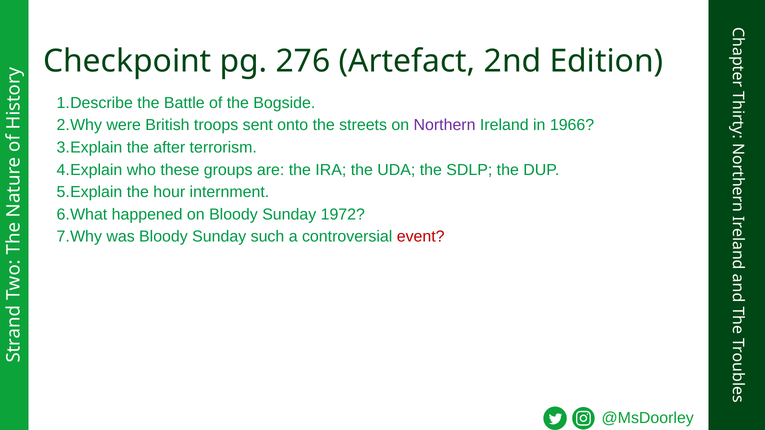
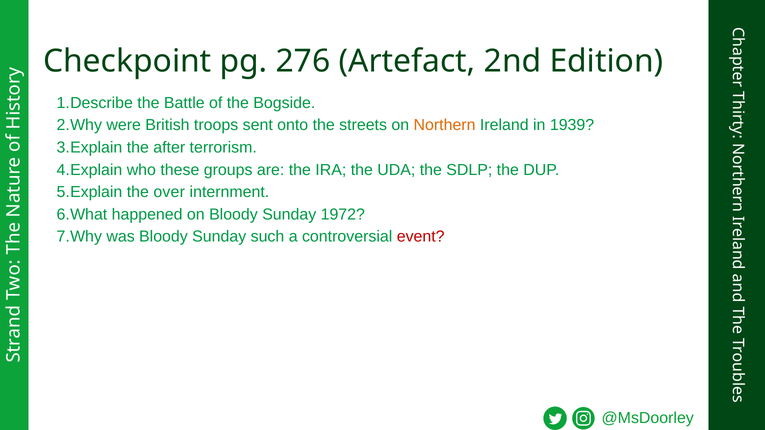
Northern colour: purple -> orange (445, 125)
1966: 1966 -> 1939 (572, 125)
hour: hour -> over (169, 192)
